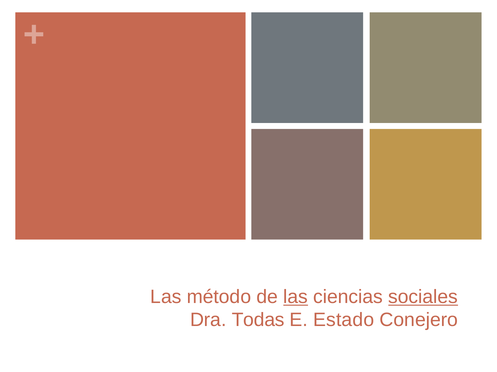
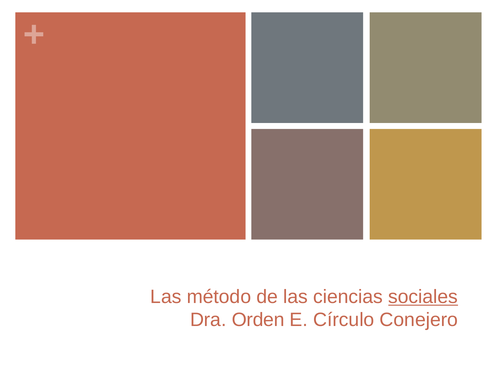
las underline: present -> none (296, 297)
Todas: Todas -> Orden (258, 321)
Estado: Estado -> Círculo (344, 321)
